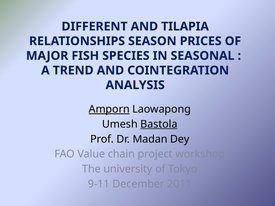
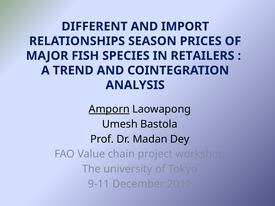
TILAPIA: TILAPIA -> IMPORT (185, 26)
SEASONAL: SEASONAL -> RETAILERS (203, 56)
Bastola underline: present -> none (159, 124)
